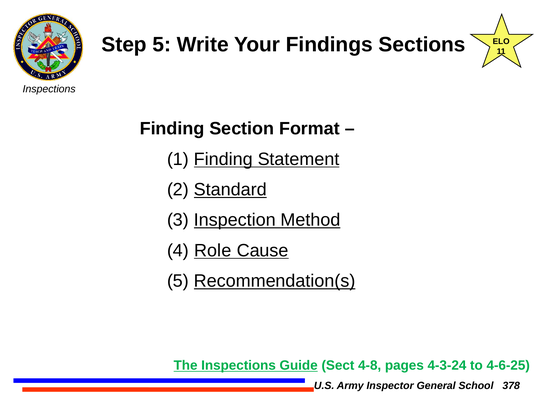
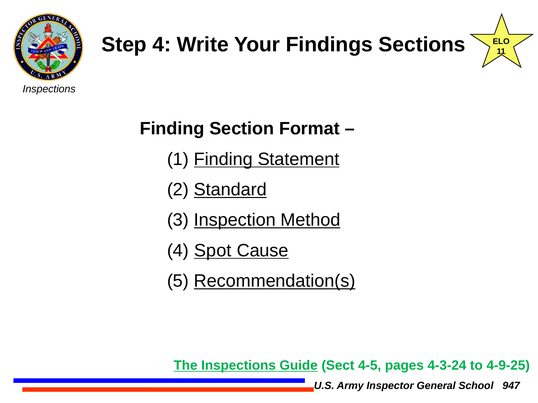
Step 5: 5 -> 4 (162, 45)
Role: Role -> Spot (213, 251)
4-8: 4-8 -> 4-5 (370, 366)
4-6-25: 4-6-25 -> 4-9-25 (508, 366)
378: 378 -> 947 (511, 386)
